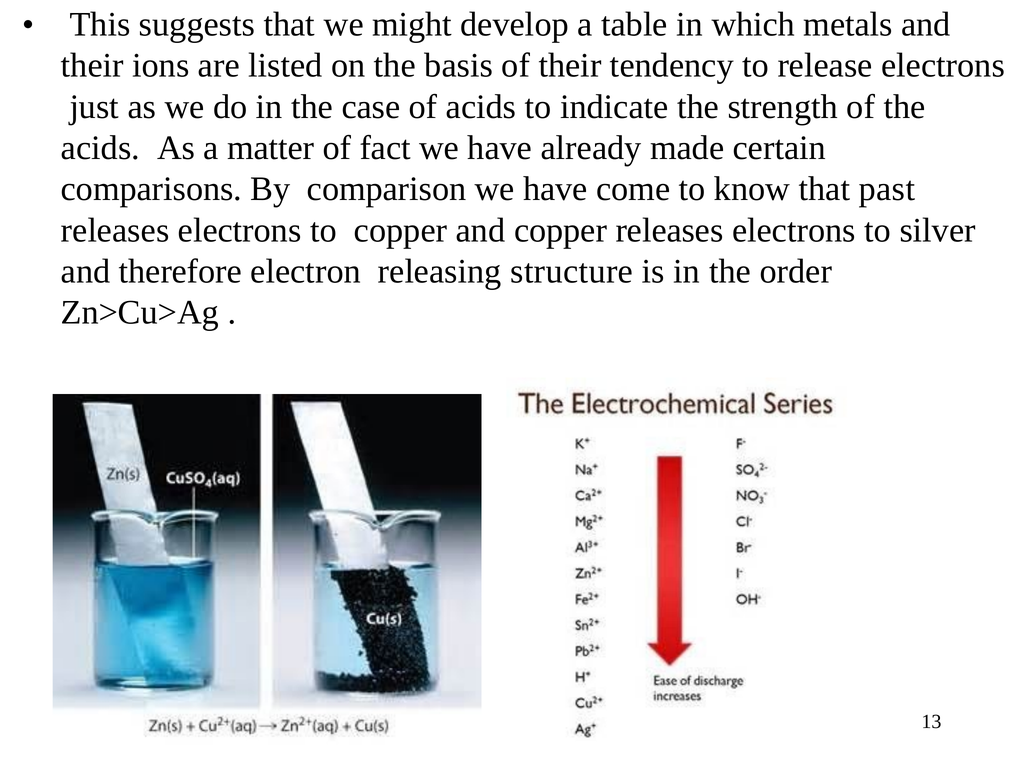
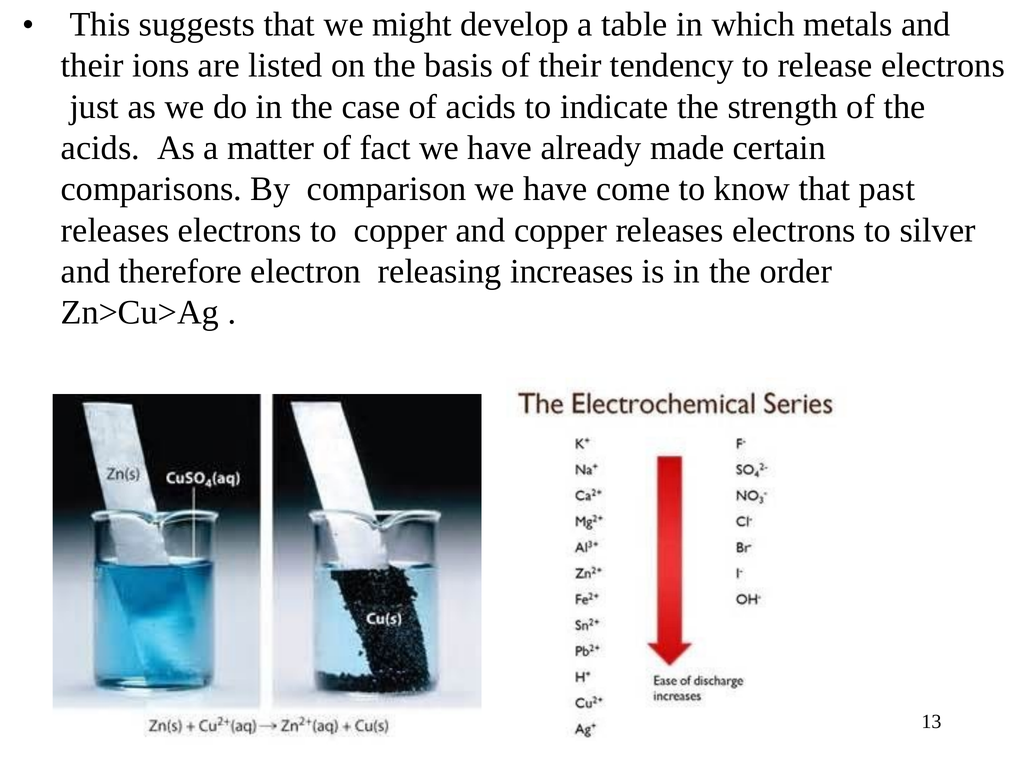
structure: structure -> increases (572, 271)
